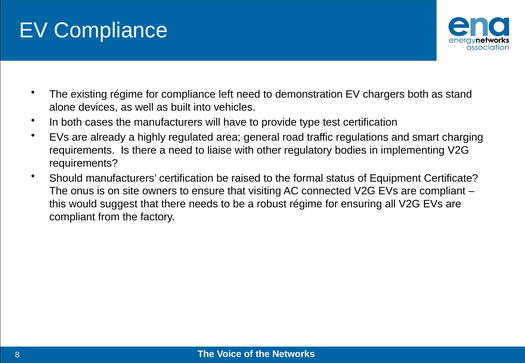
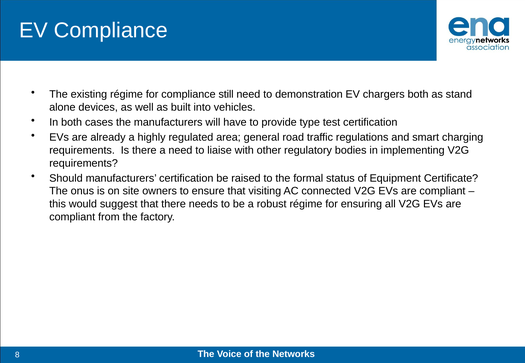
left: left -> still (226, 94)
